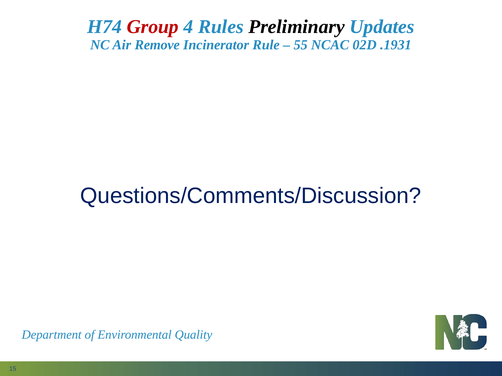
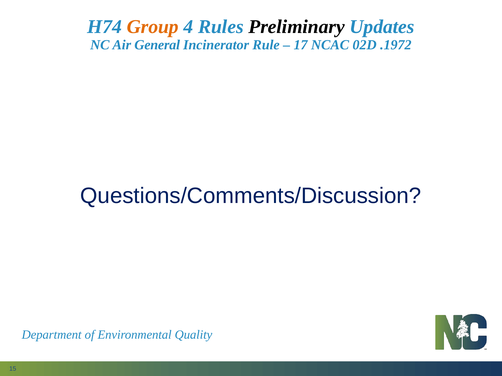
Group colour: red -> orange (153, 27)
Remove: Remove -> General (157, 45)
55: 55 -> 17 (301, 45)
.1931: .1931 -> .1972 (396, 45)
